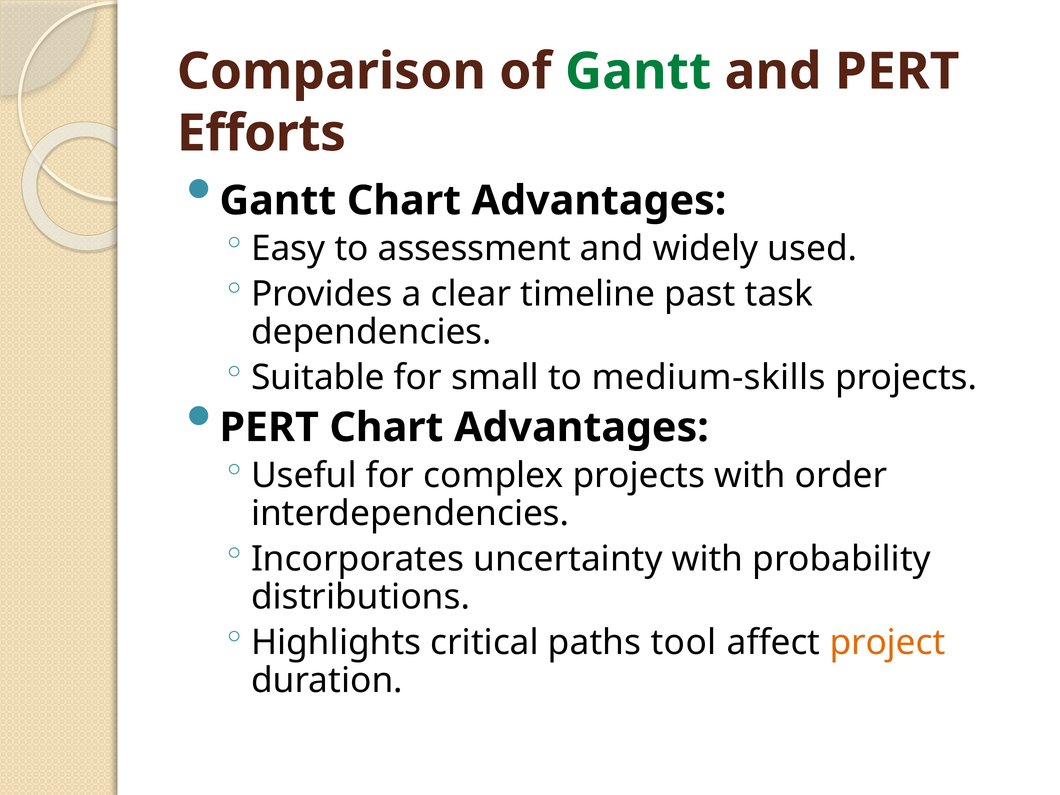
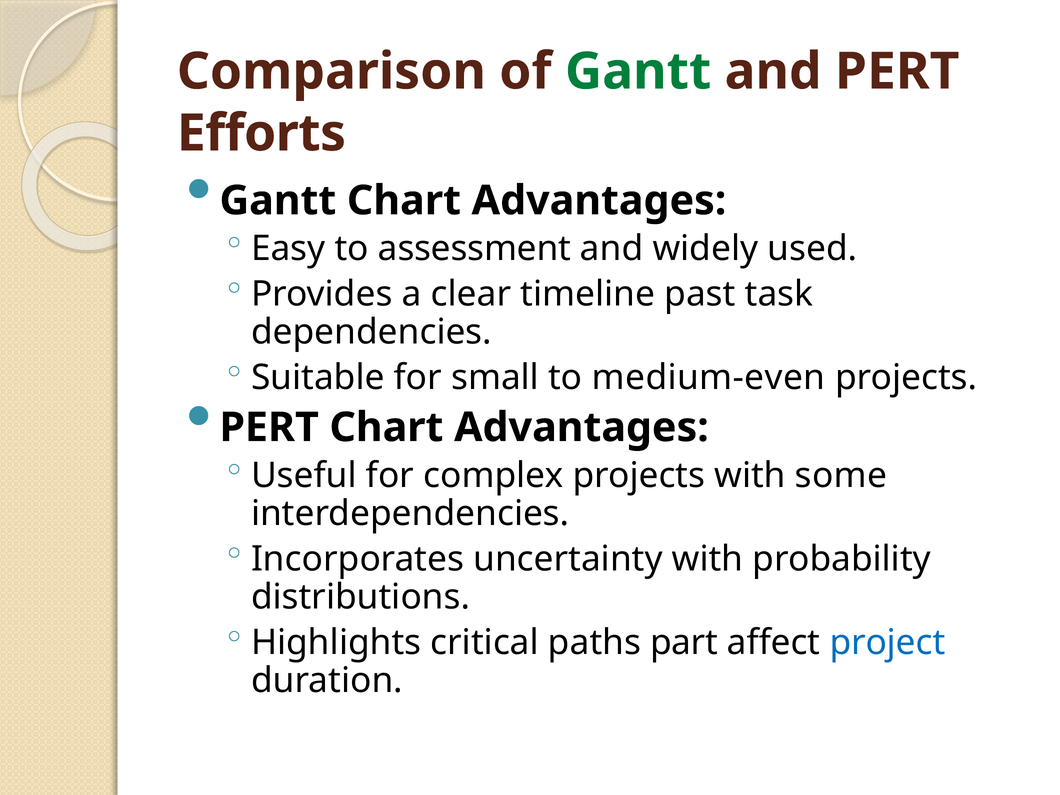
medium-skills: medium-skills -> medium-even (709, 377)
order: order -> some (841, 475)
tool: tool -> part (684, 642)
project colour: orange -> blue (887, 642)
